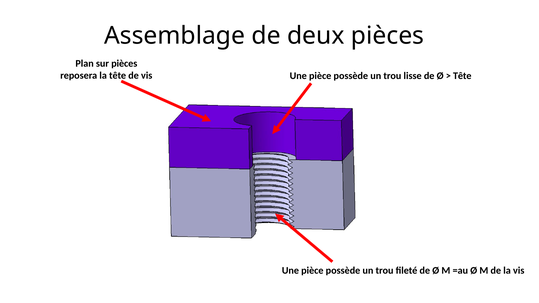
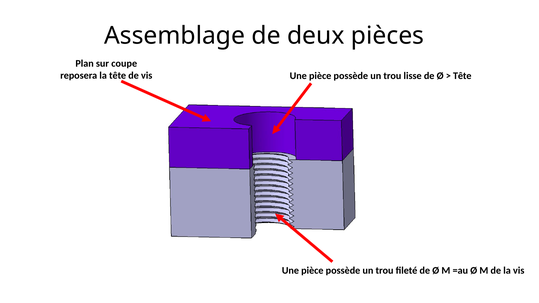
sur pièces: pièces -> coupe (124, 64)
